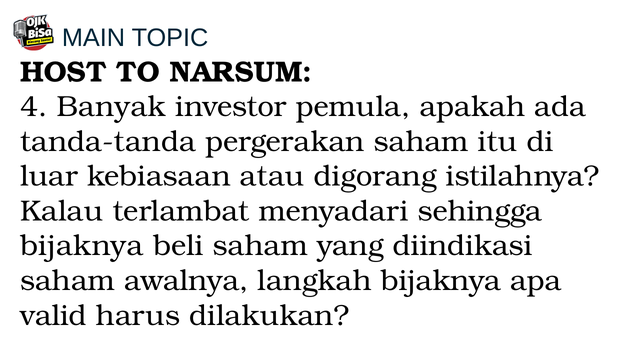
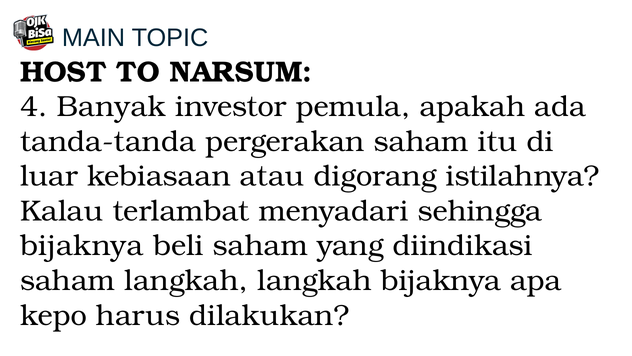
saham awalnya: awalnya -> langkah (186, 280)
valid: valid -> kepo (53, 315)
